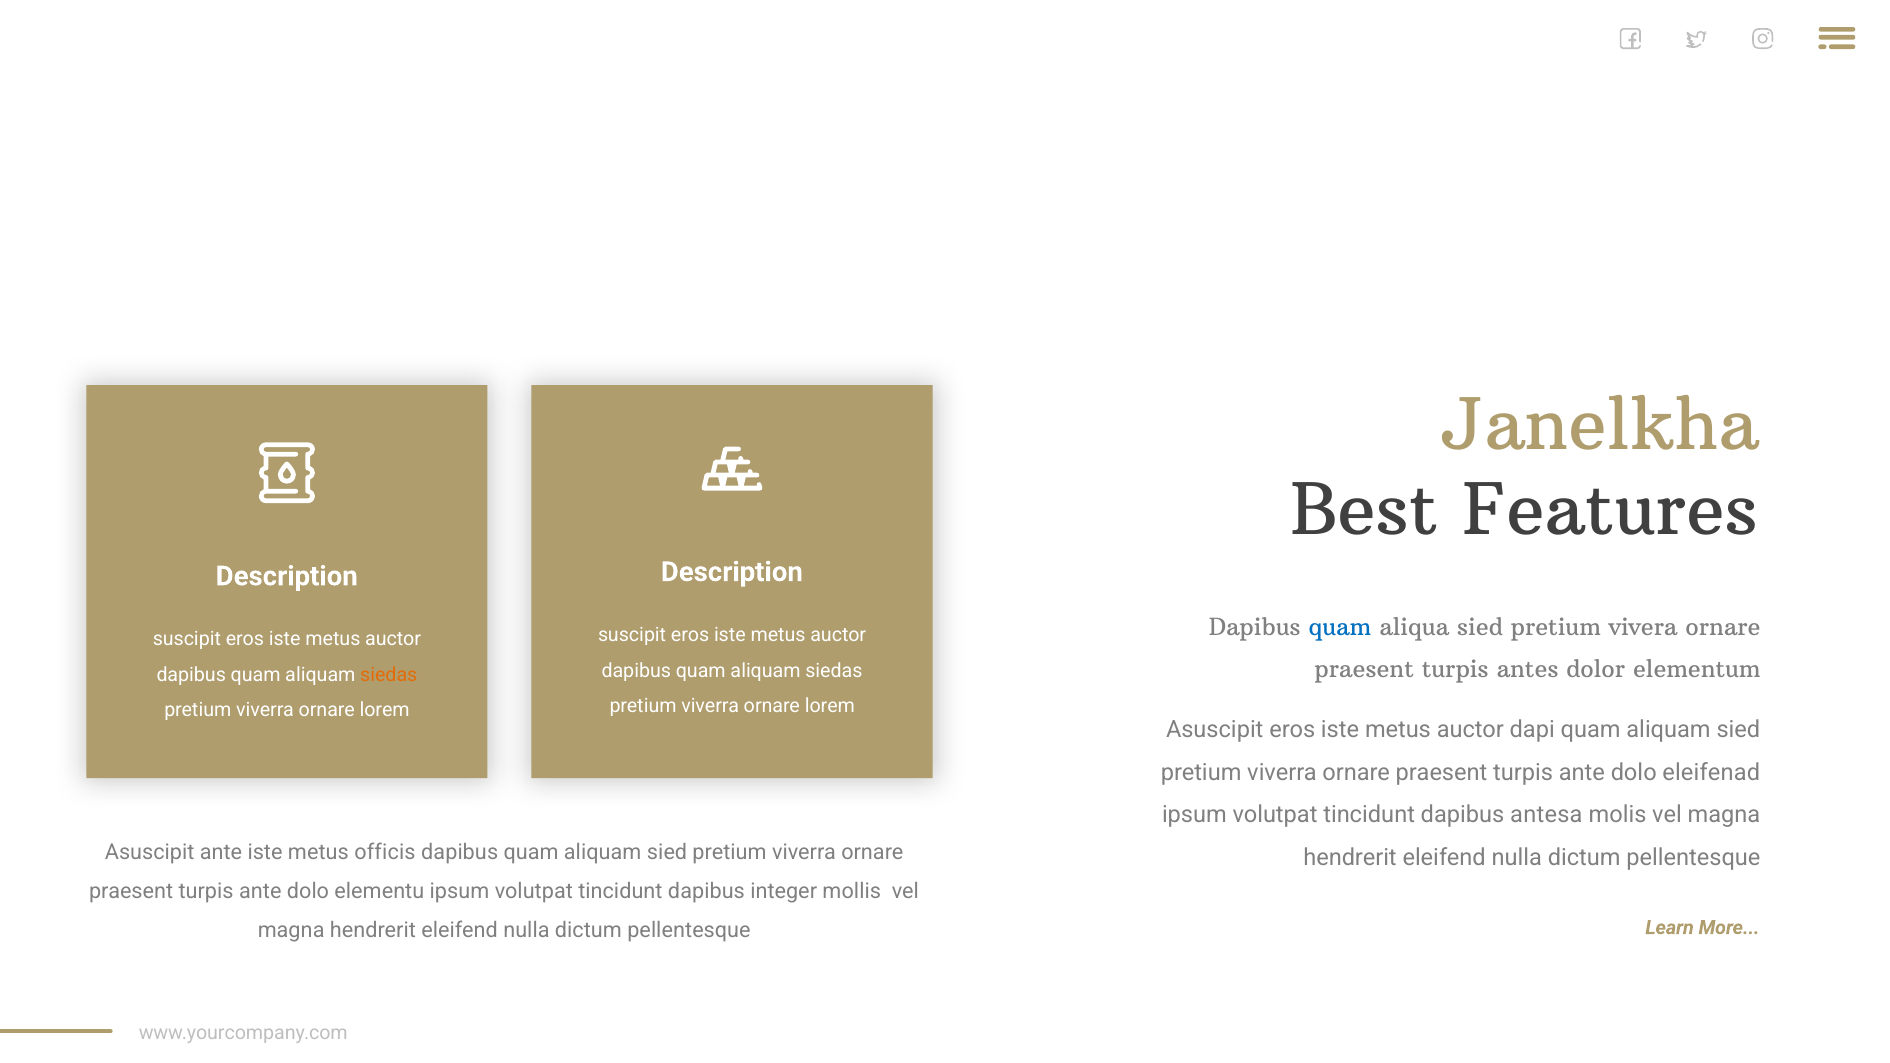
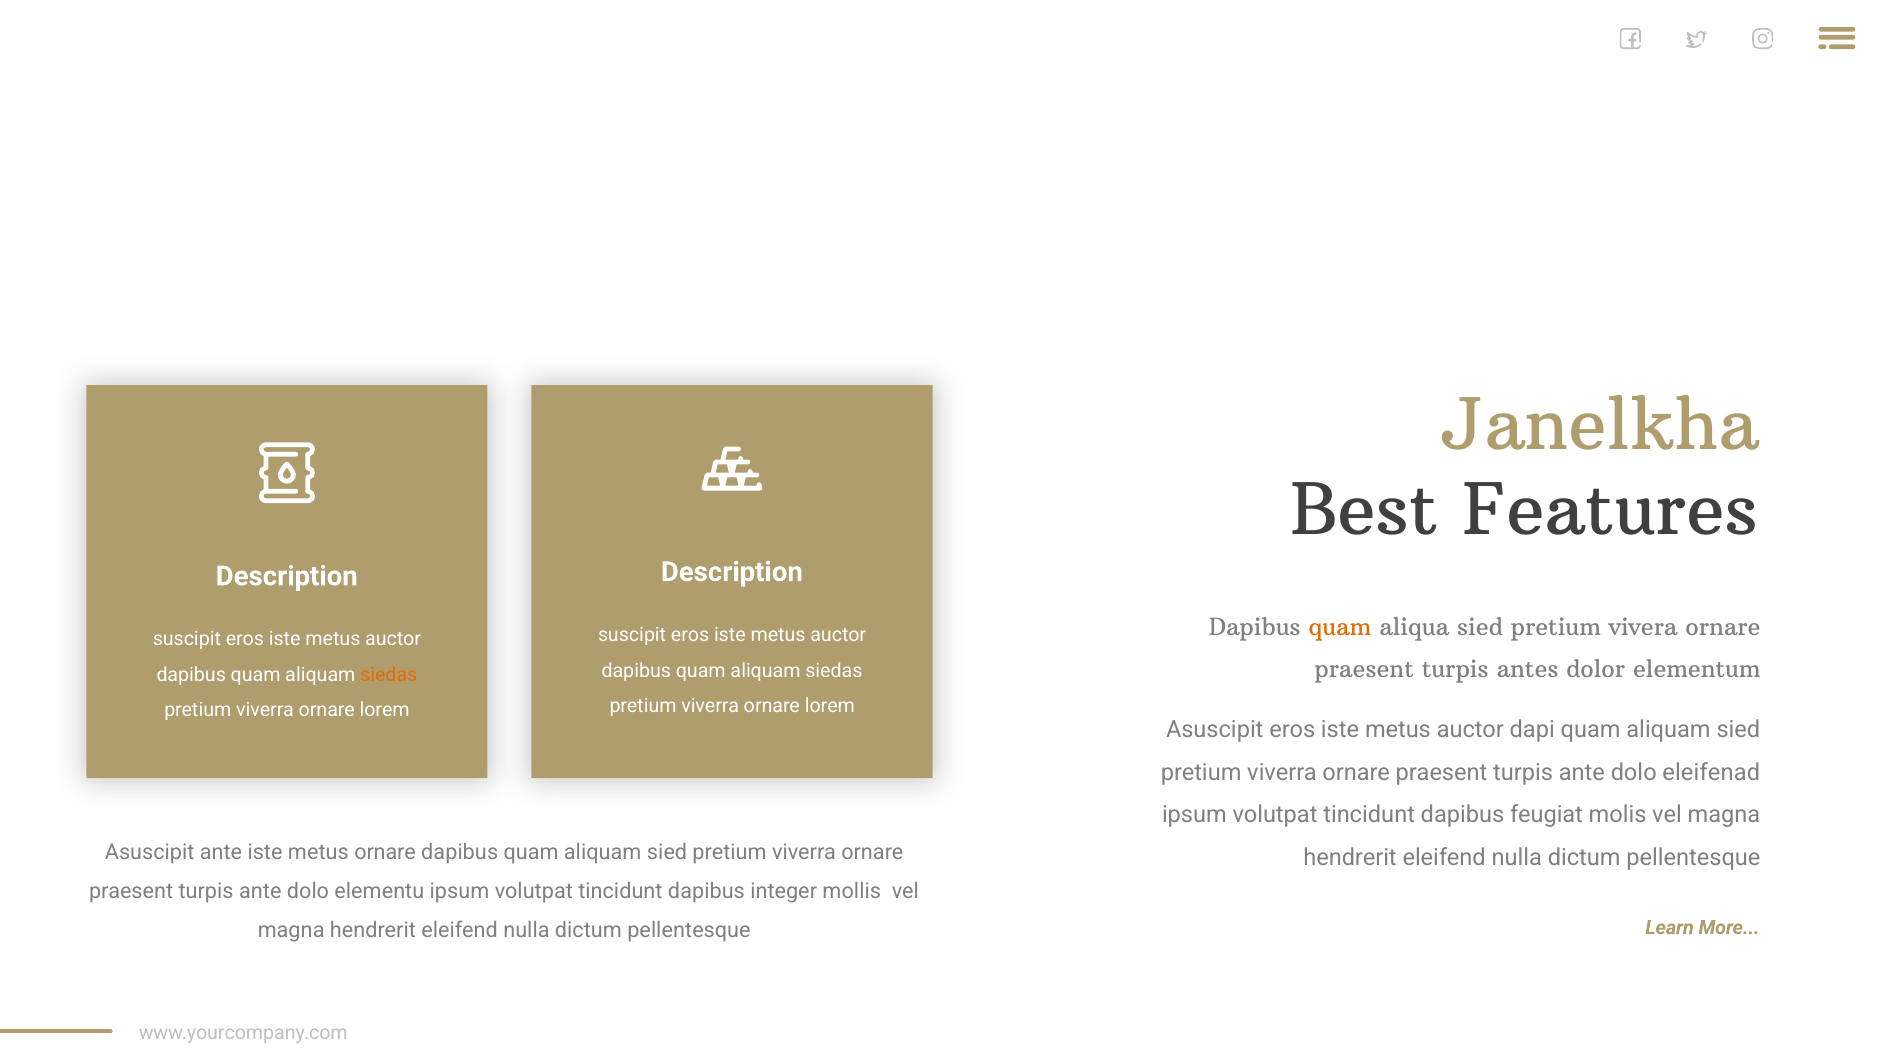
quam colour: blue -> orange (1340, 627)
antesa: antesa -> feugiat (1547, 815)
metus officis: officis -> ornare (385, 852)
